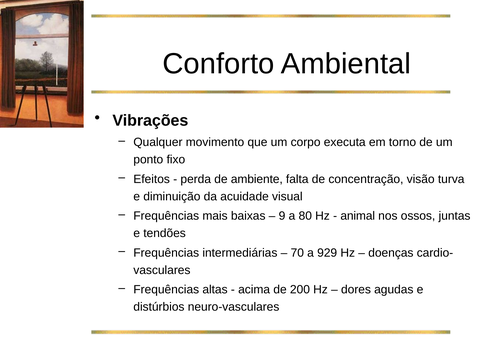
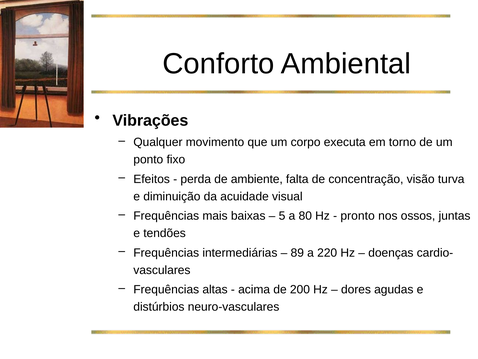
9: 9 -> 5 (282, 216)
animal: animal -> pronto (358, 216)
70: 70 -> 89 (297, 253)
929: 929 -> 220 (327, 253)
